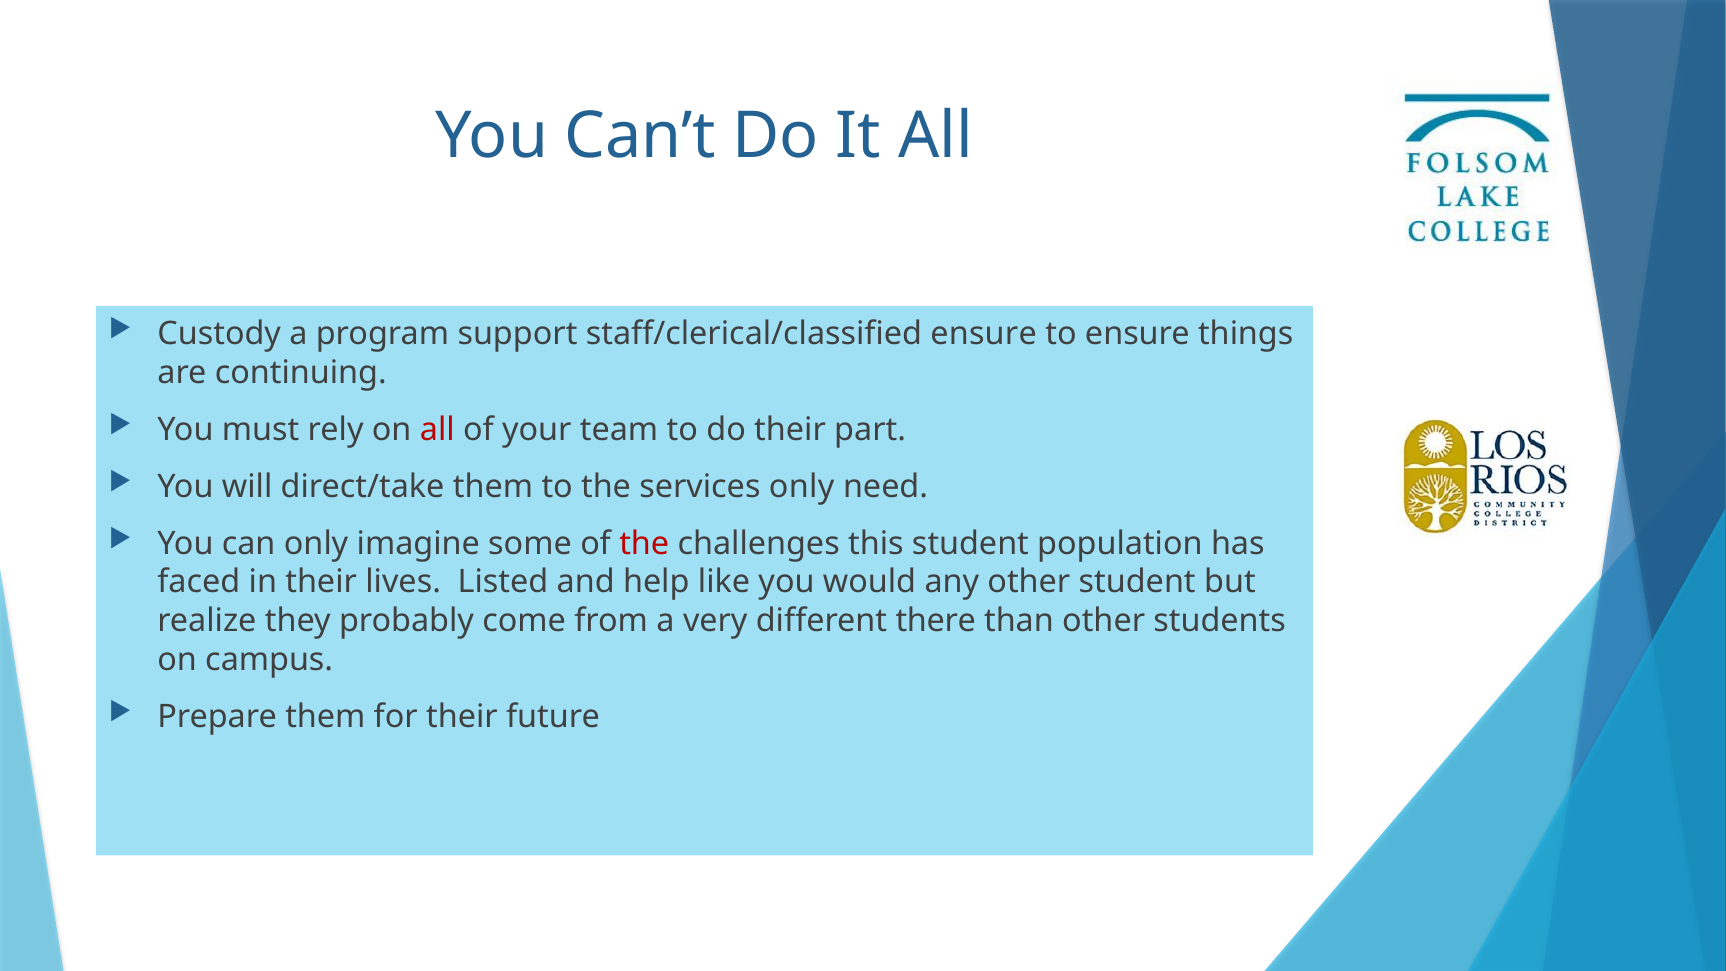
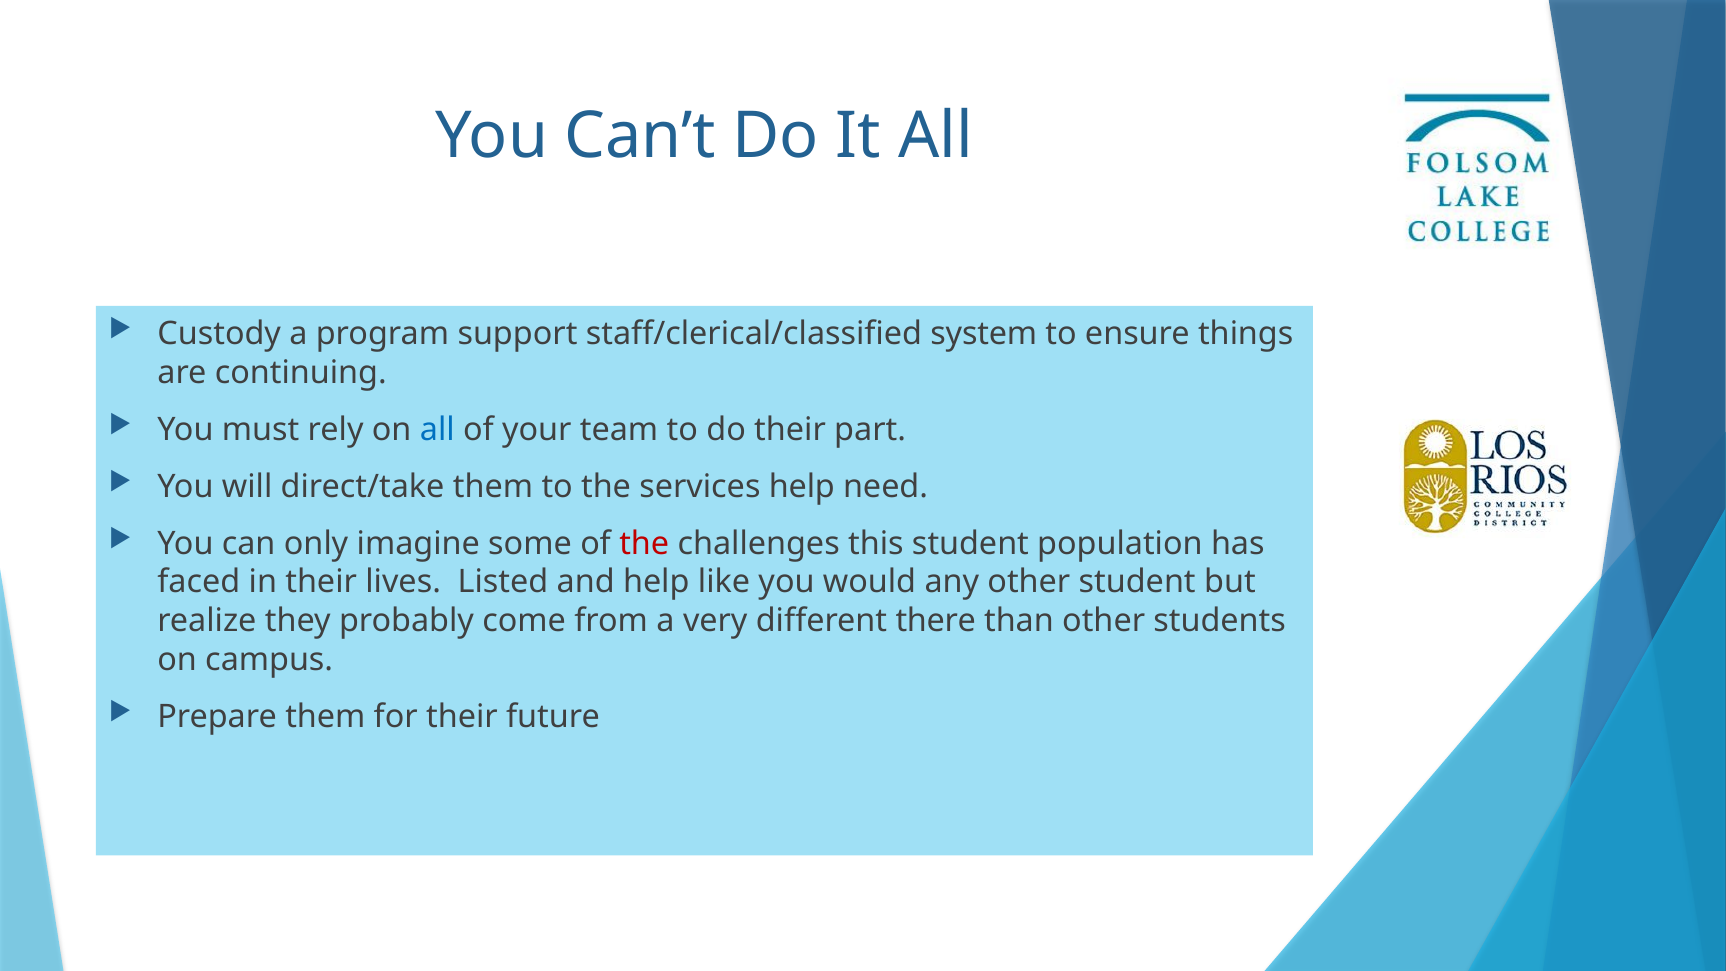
staff/clerical/classified ensure: ensure -> system (984, 334)
all colour: red -> blue (437, 430)
services only: only -> help (802, 487)
